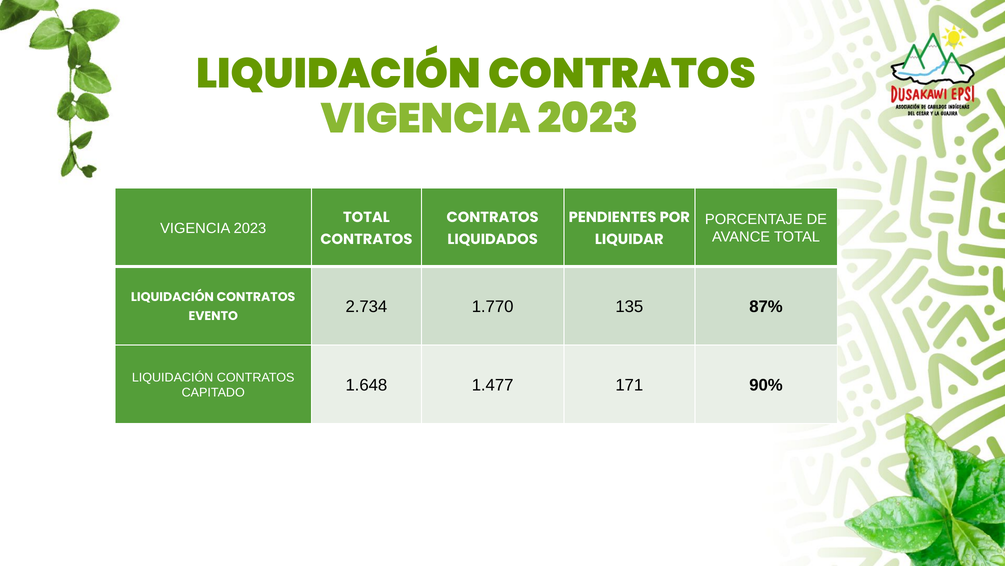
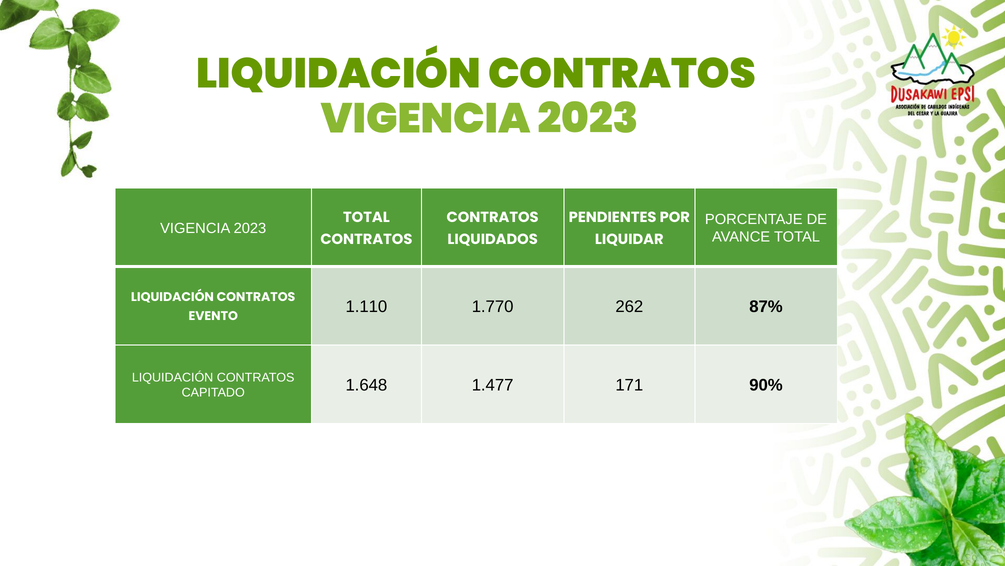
2.734: 2.734 -> 1.110 (366, 306)
135: 135 -> 262 (629, 306)
